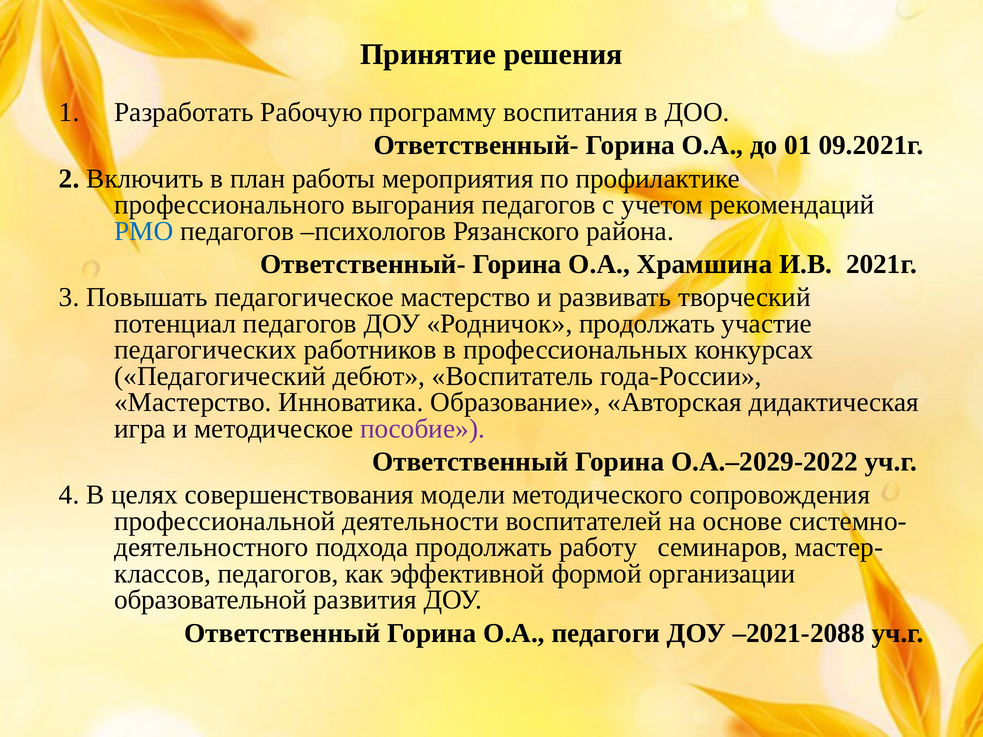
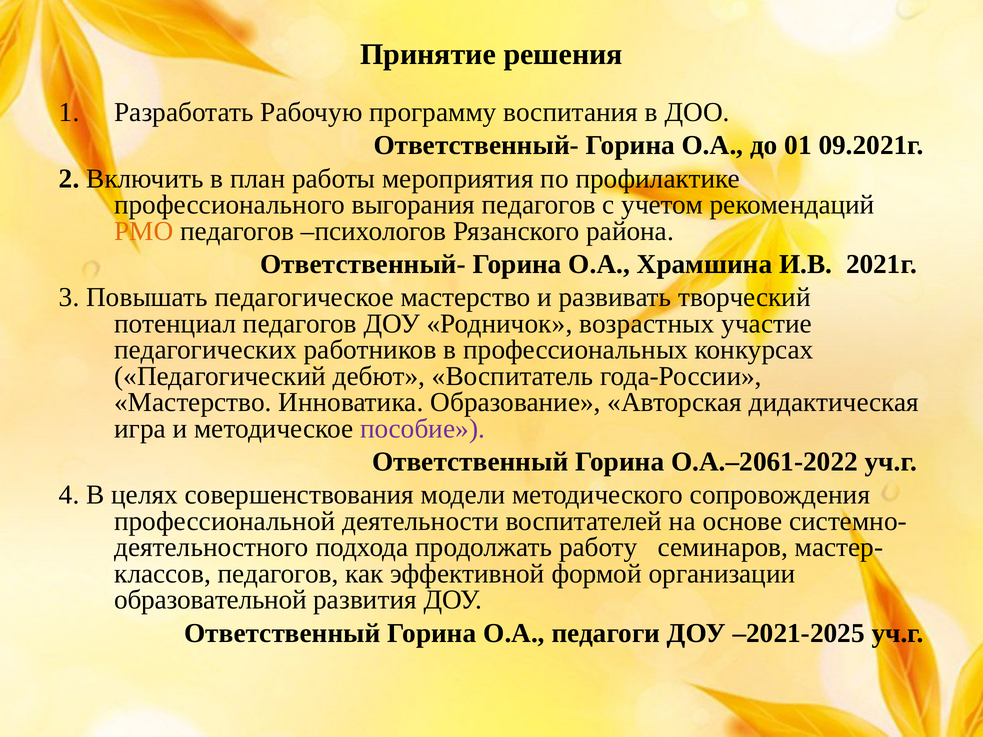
РМО colour: blue -> orange (144, 231)
Родничок продолжать: продолжать -> возрастных (647, 324)
О.А.–2029-2022: О.А.–2029-2022 -> О.А.–2061-2022 (765, 462)
–2021-2088: –2021-2088 -> –2021-2025 (799, 633)
